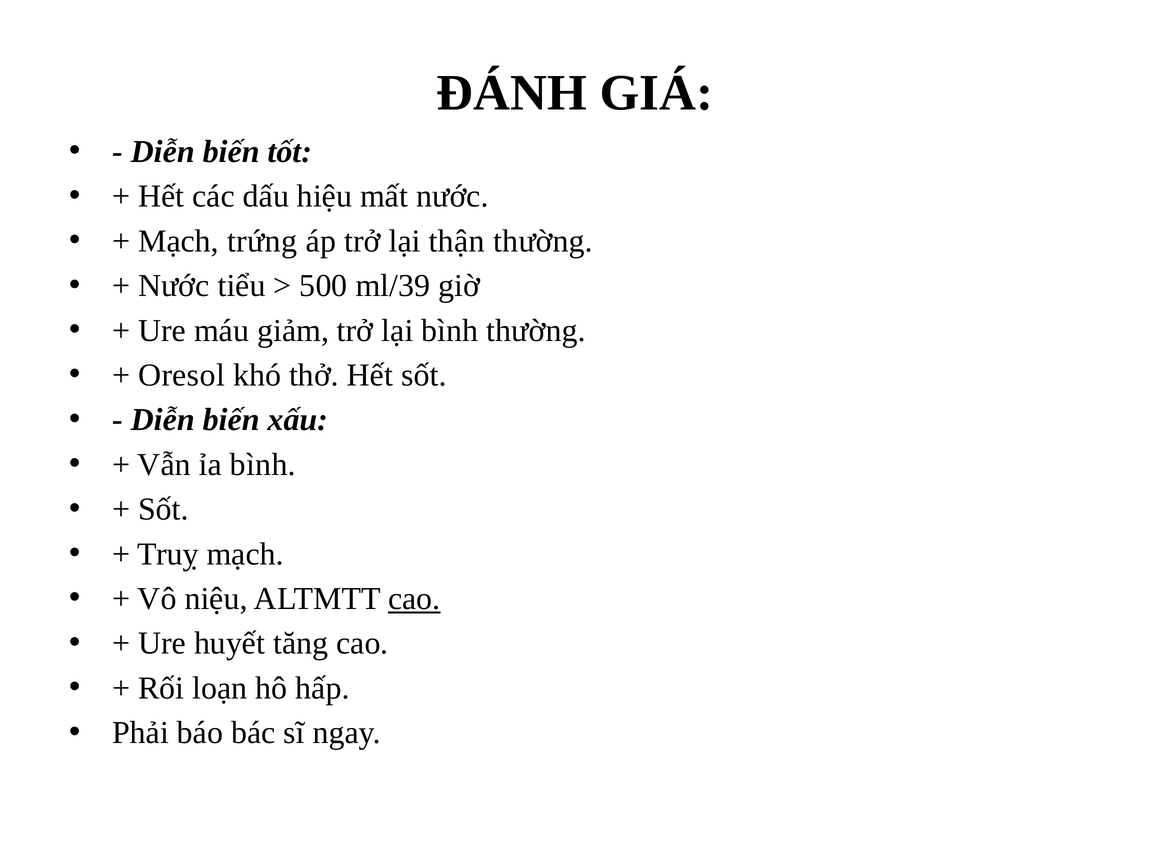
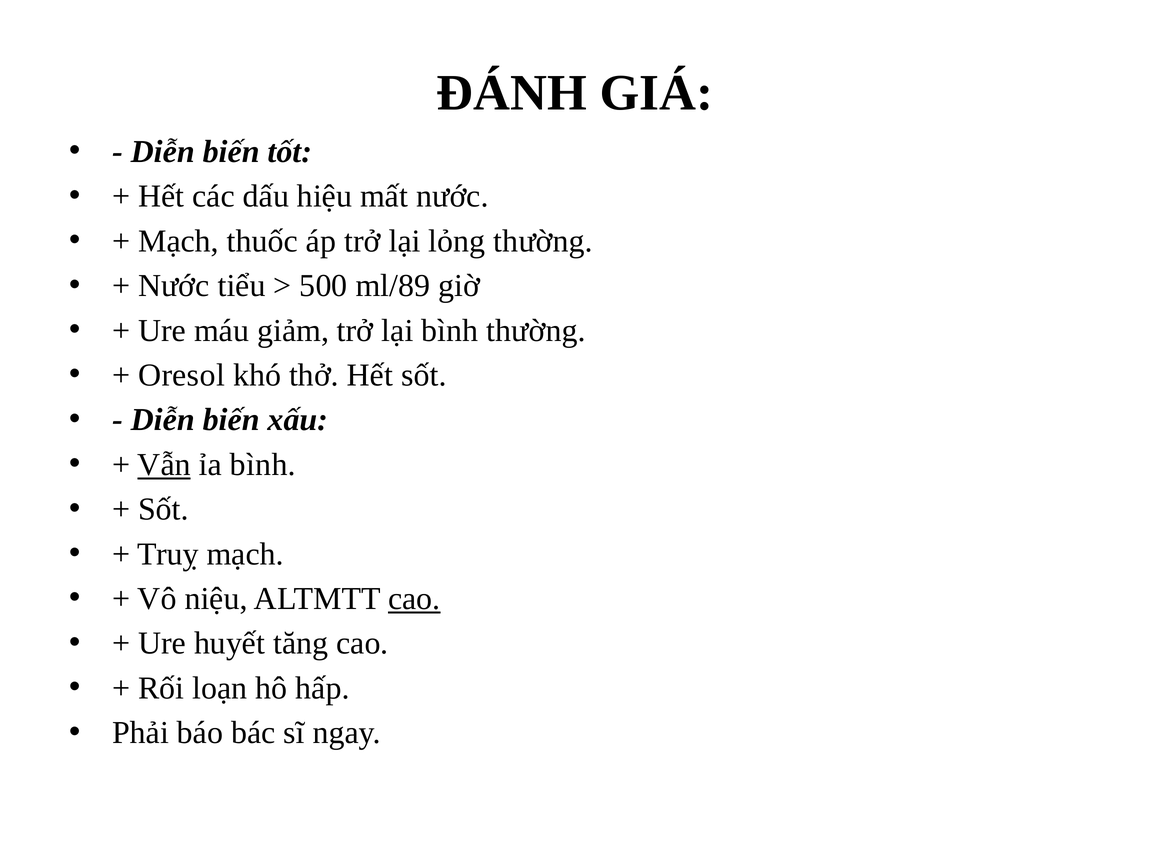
trứng: trứng -> thuốc (262, 241)
thận: thận -> lỏng (457, 241)
ml/39: ml/39 -> ml/89 (393, 286)
Vẫn underline: none -> present (164, 465)
